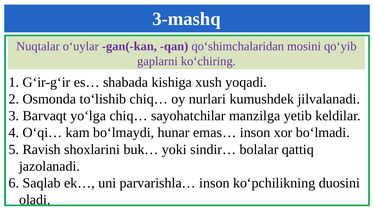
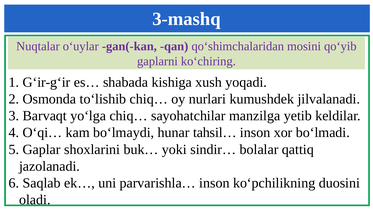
emas…: emas… -> tahsil… (215, 132)
Ravish: Ravish -> Gaplar (42, 149)
